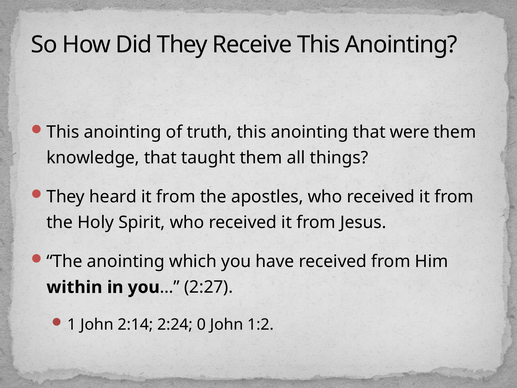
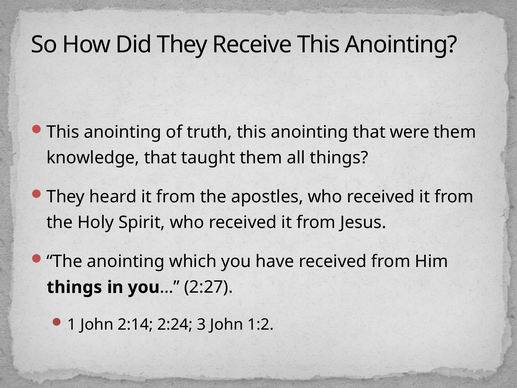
within: within -> things (74, 287)
0: 0 -> 3 (201, 324)
